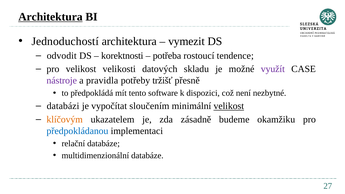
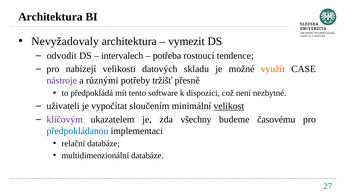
Architektura underline: present -> none (50, 17)
Jednoduchostí: Jednoduchostí -> Nevyžadovaly (65, 41)
korektnosti: korektnosti -> intervalech (122, 56)
pro velikost: velikost -> nabízejí (81, 69)
využít colour: purple -> orange (273, 69)
pravidla: pravidla -> různými (102, 81)
databázi: databázi -> uživateli (63, 106)
klíčovým colour: orange -> purple (65, 120)
zásadně: zásadně -> všechny (196, 120)
okamžiku: okamžiku -> časovému (276, 120)
